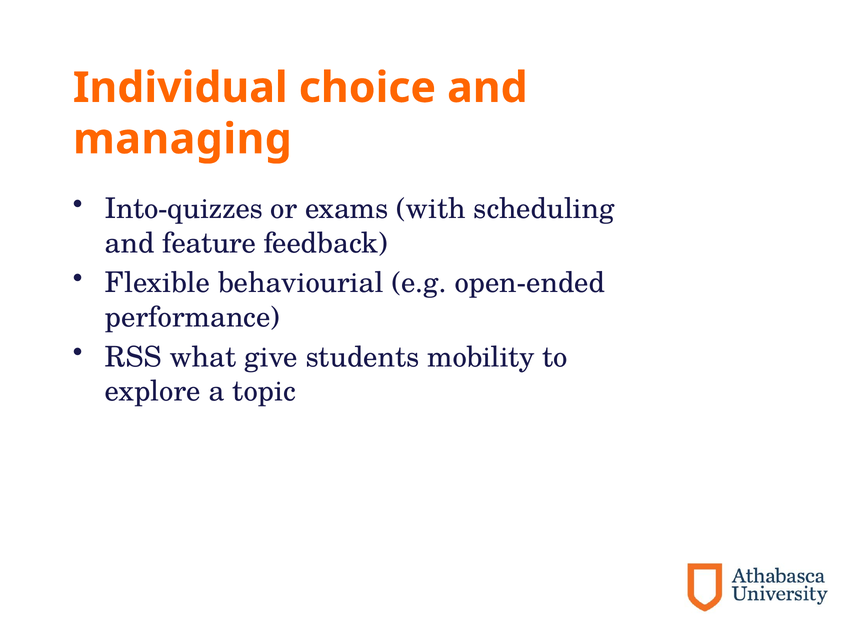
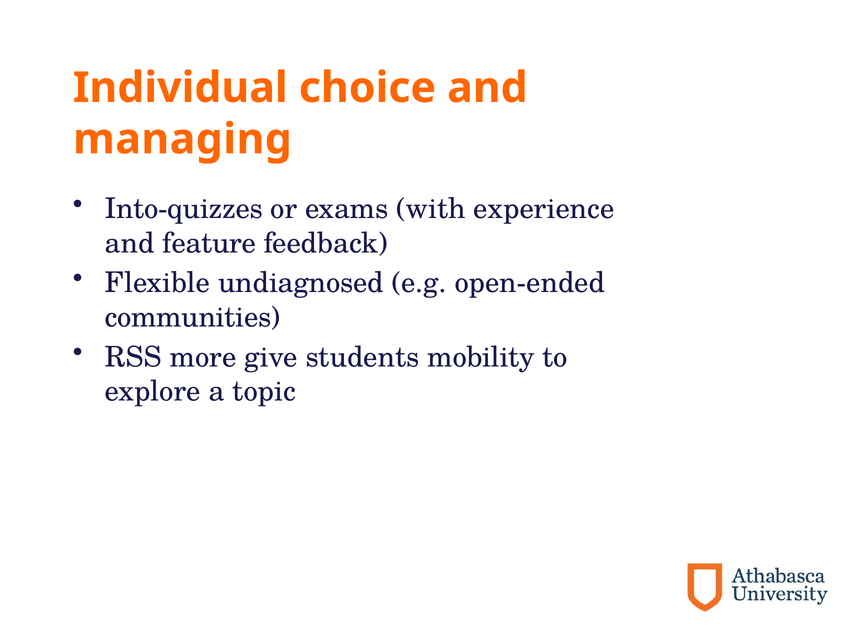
scheduling: scheduling -> experience (544, 209)
behaviourial: behaviourial -> undiagnosed (301, 283)
performance: performance -> communities (193, 318)
what: what -> more (203, 358)
